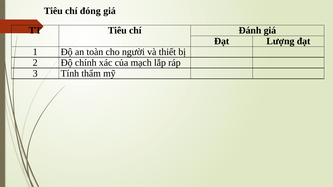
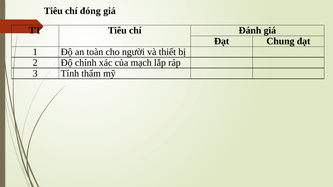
Lượng: Lượng -> Chung (280, 41)
